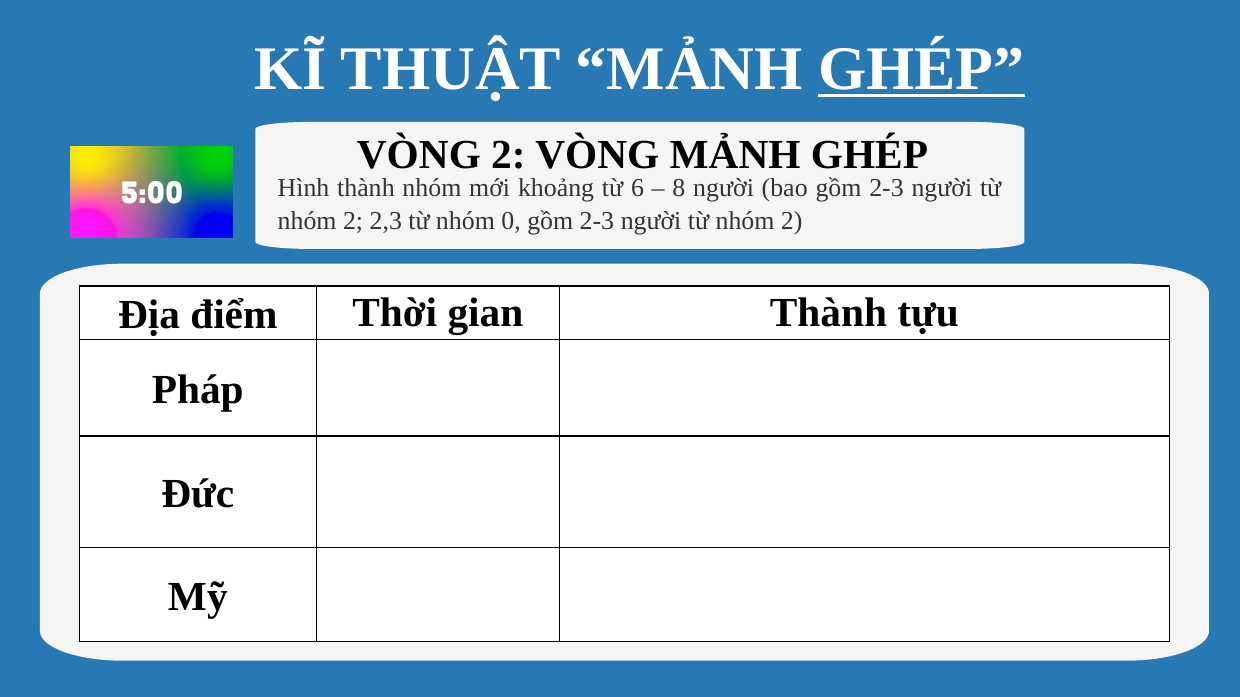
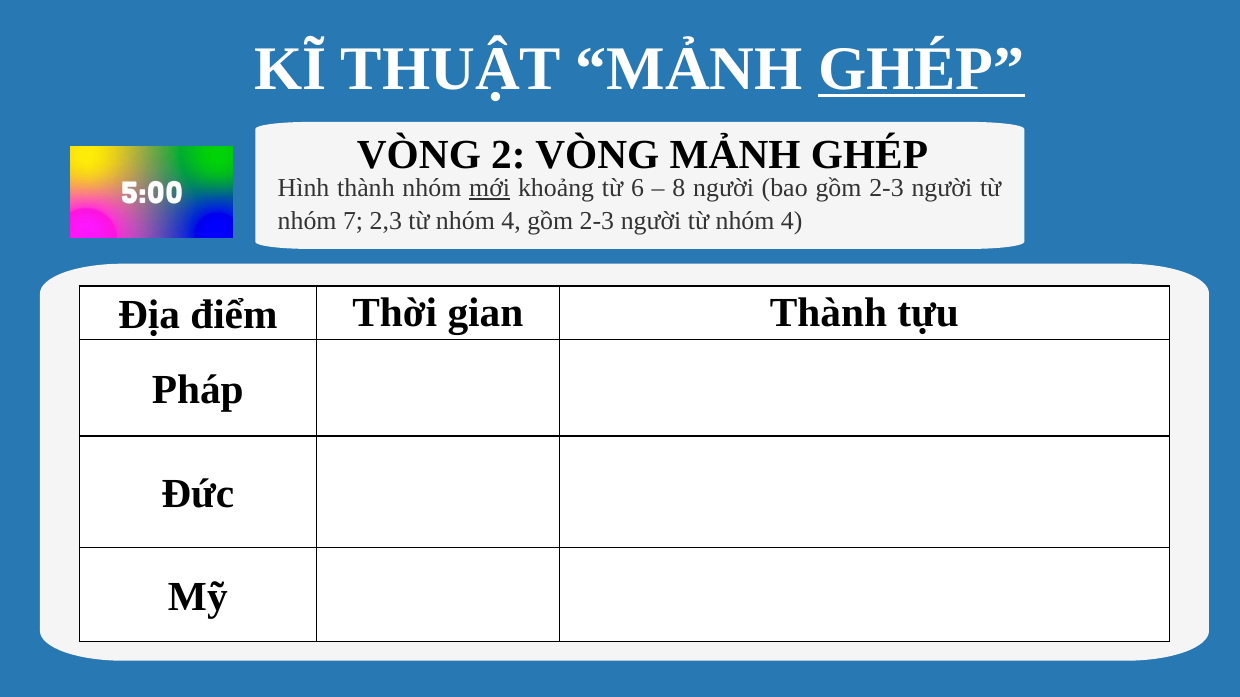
mới underline: none -> present (490, 188)
2: 2 -> 7 (353, 221)
2,3 từ nhóm 0: 0 -> 4 (511, 221)
2: 2 -> 4 (792, 221)
